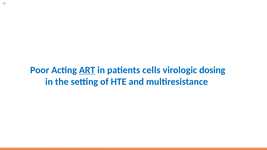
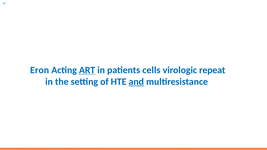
Poor: Poor -> Eron (40, 70)
dosing: dosing -> repeat (212, 70)
and underline: none -> present (136, 82)
